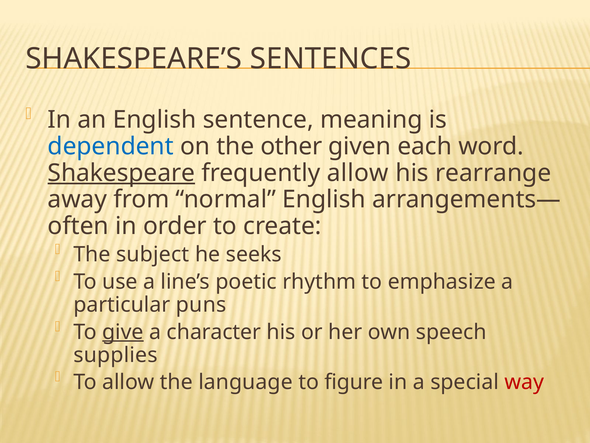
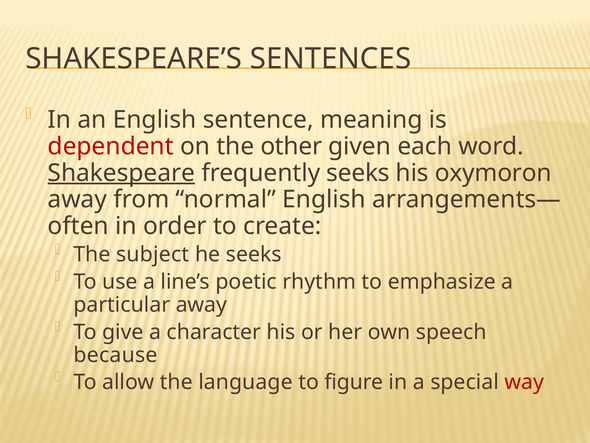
dependent colour: blue -> red (111, 146)
frequently allow: allow -> seeks (358, 173)
rearrange: rearrange -> oxymoron (493, 173)
particular puns: puns -> away (201, 304)
give underline: present -> none (123, 332)
supplies: supplies -> because (116, 355)
